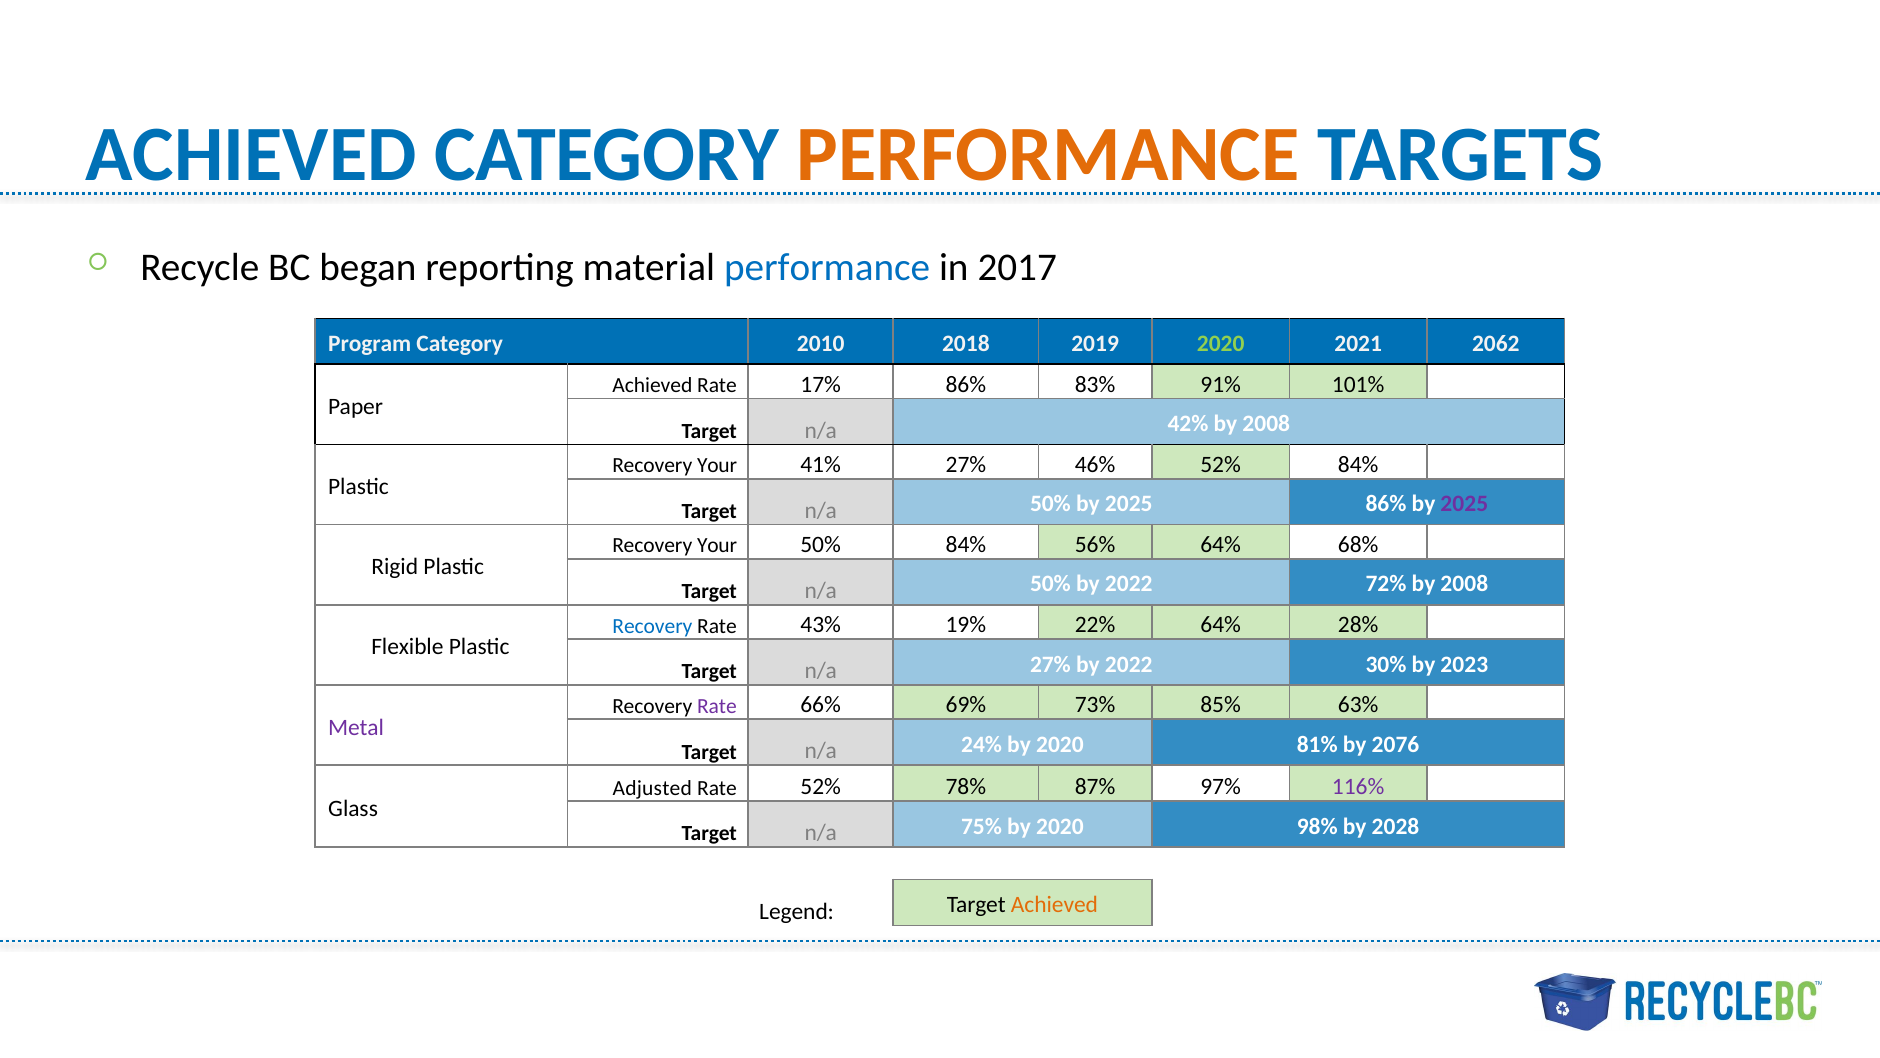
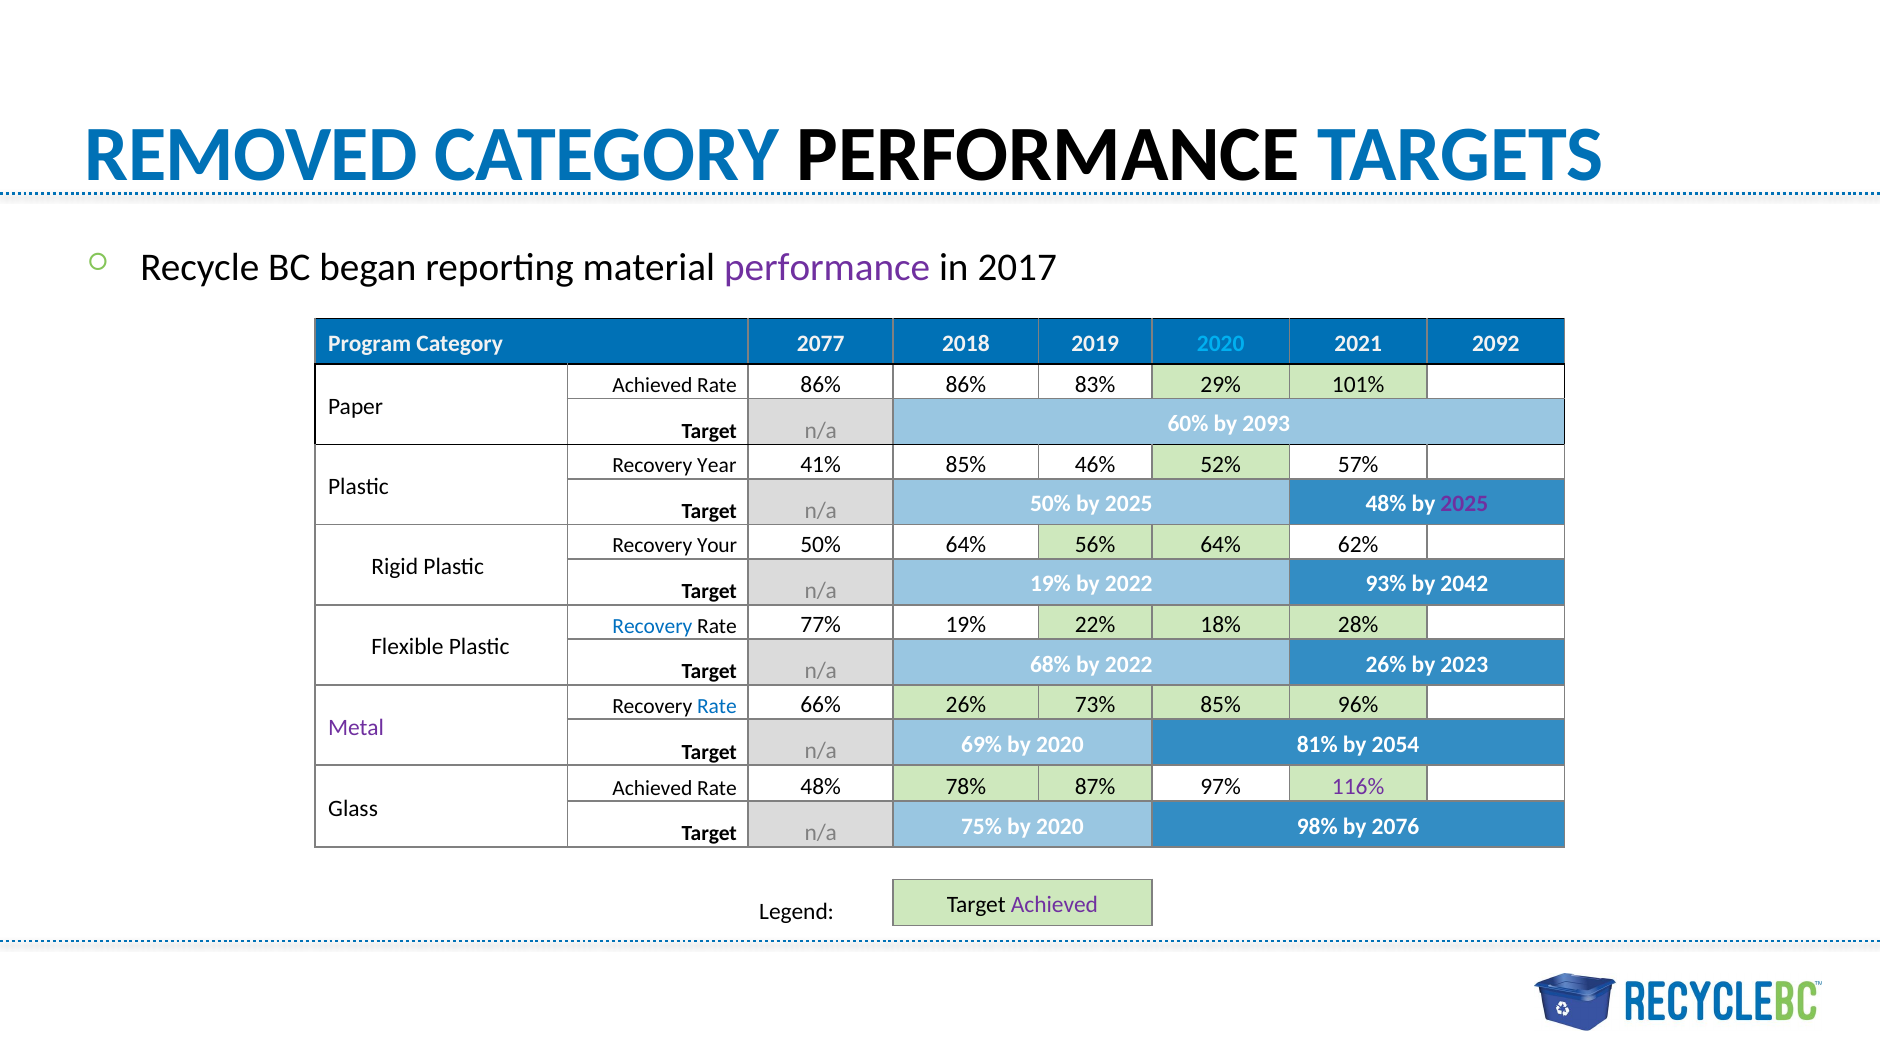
ACHIEVED: ACHIEVED -> REMOVED (251, 155)
PERFORMANCE colour: orange -> black (1048, 155)
performance colour: blue -> purple (827, 268)
2010: 2010 -> 2077 (821, 344)
2020 colour: light green -> light blue (1221, 344)
2062: 2062 -> 2092 (1496, 344)
Rate 17%: 17% -> 86% (821, 384)
91%: 91% -> 29% (1221, 384)
42%: 42% -> 60% (1188, 424)
2008: 2008 -> 2093 (1266, 424)
Your: Your -> Year (717, 465)
41% 27%: 27% -> 85% (966, 464)
52% 84%: 84% -> 57% (1358, 464)
2025 86%: 86% -> 48% (1386, 504)
50% 84%: 84% -> 64% (966, 544)
68%: 68% -> 62% (1358, 544)
50%: 50% -> 19% (1050, 584)
72%: 72% -> 93% (1386, 584)
2008: 2008 -> 2042 (1464, 584)
43%: 43% -> 77% (821, 625)
22% 64%: 64% -> 18% (1221, 625)
n/a 27%: 27% -> 68% (1050, 664)
2022 30%: 30% -> 26% (1386, 664)
Rate colour: purple -> blue (717, 706)
66% 69%: 69% -> 26% (966, 705)
63%: 63% -> 96% (1358, 705)
24%: 24% -> 69% (982, 744)
2076: 2076 -> 2054 (1396, 744)
Adjusted: Adjusted -> Achieved (652, 788)
Rate 52%: 52% -> 48% (821, 787)
2028: 2028 -> 2076 (1396, 826)
Achieved colour: orange -> purple (1054, 904)
